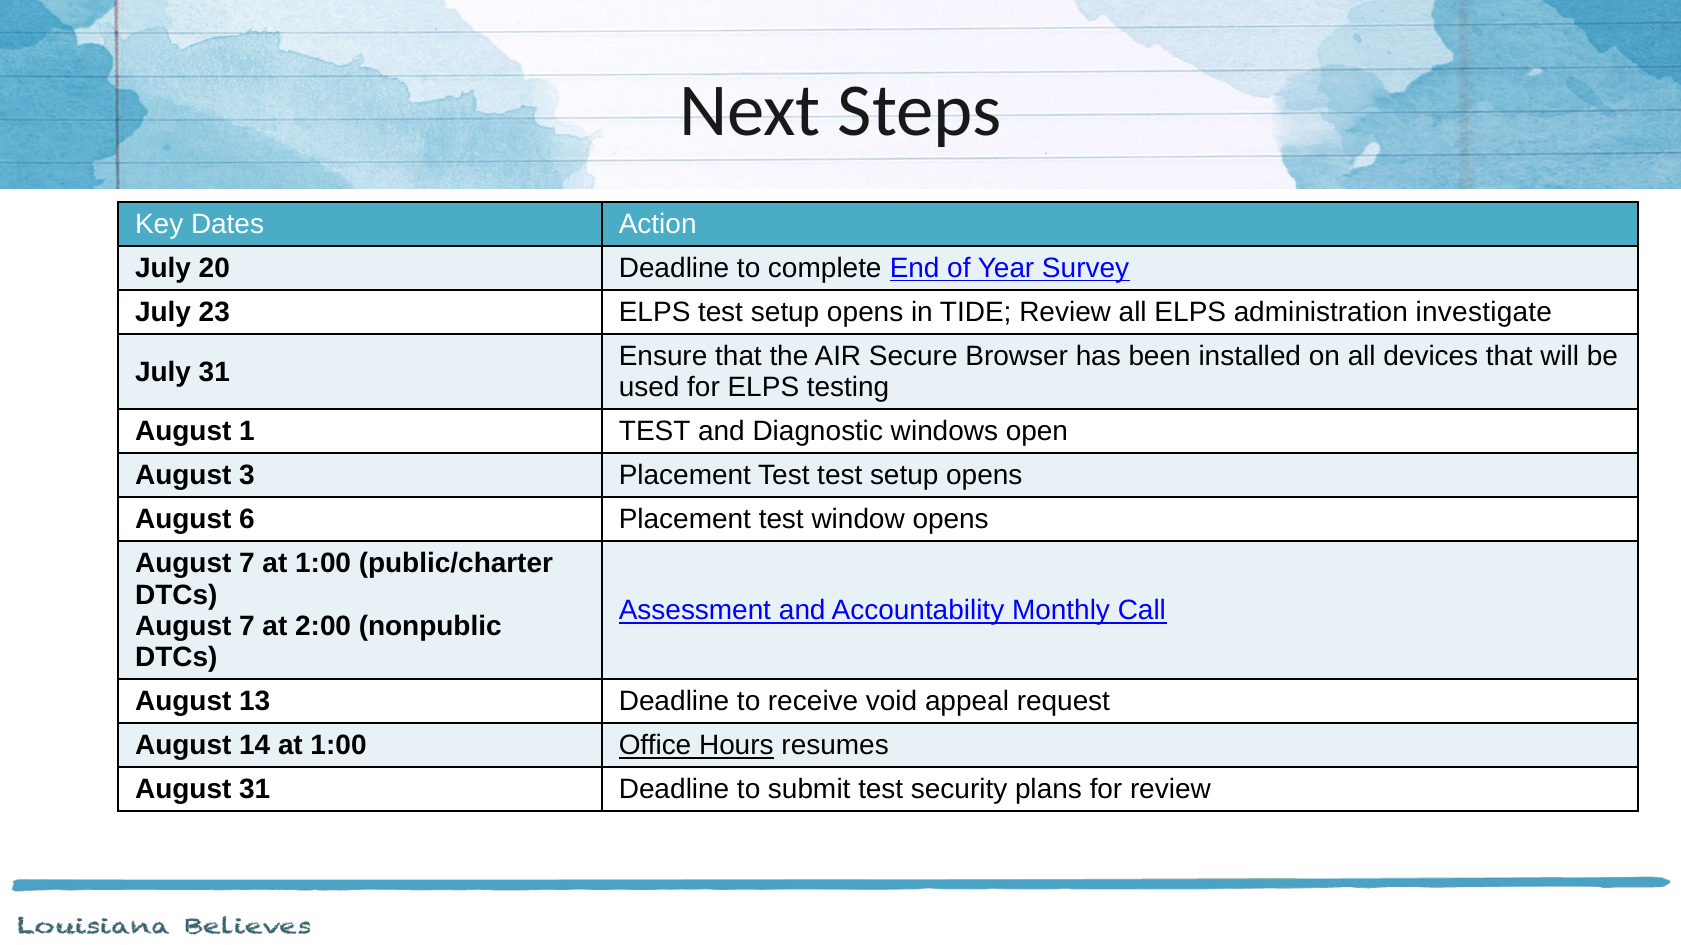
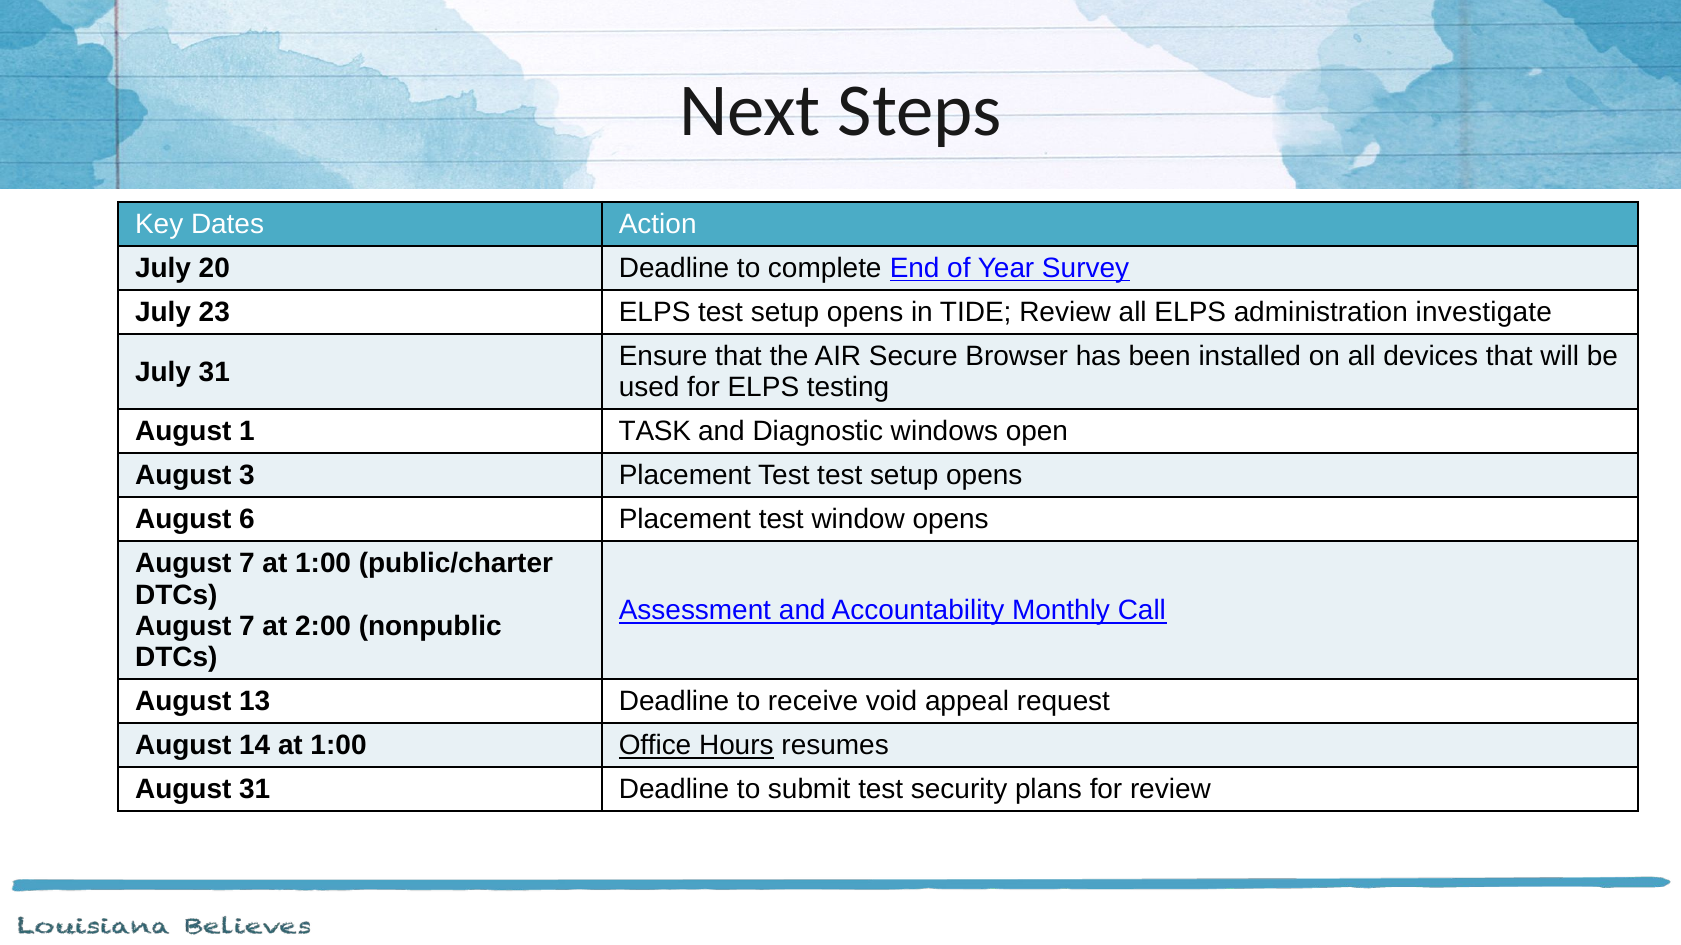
1 TEST: TEST -> TASK (655, 432)
